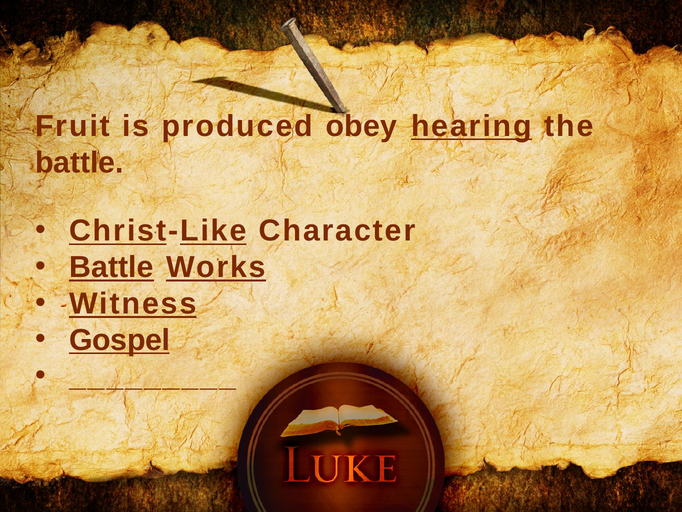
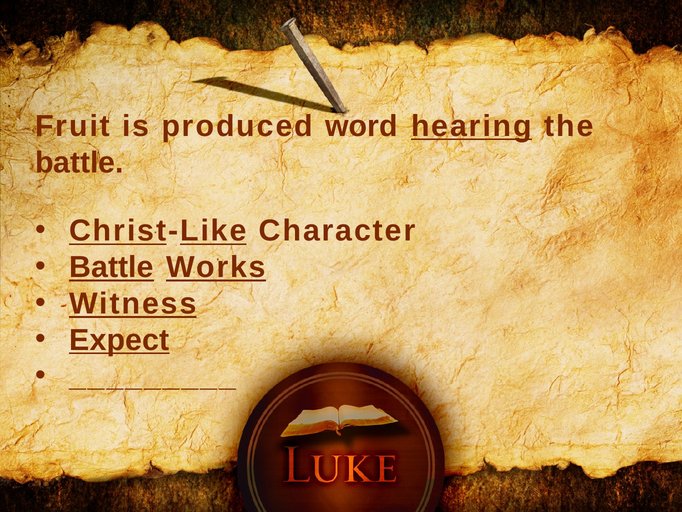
obey: obey -> word (362, 126)
Gospel: Gospel -> Expect (119, 340)
